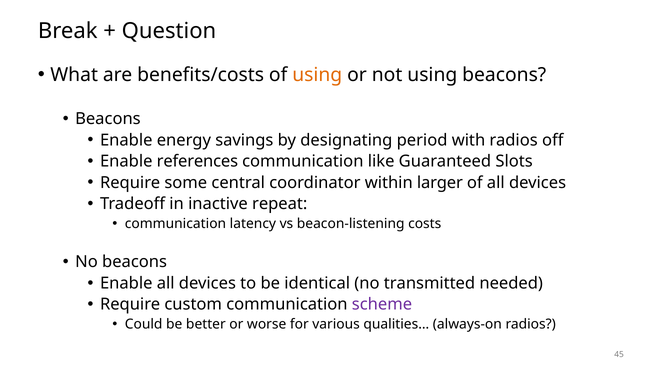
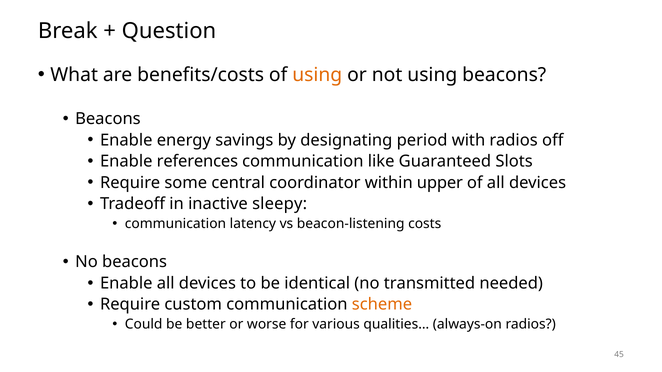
larger: larger -> upper (440, 183)
repeat: repeat -> sleepy (280, 204)
scheme colour: purple -> orange (382, 305)
